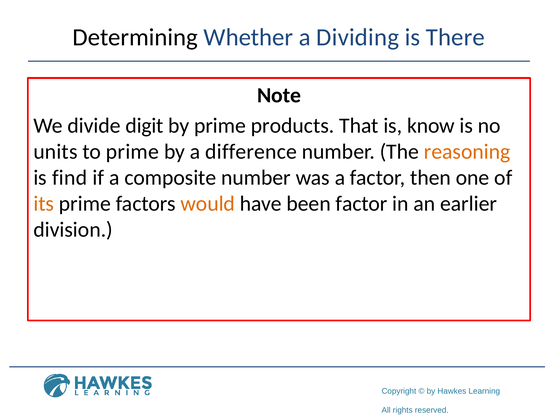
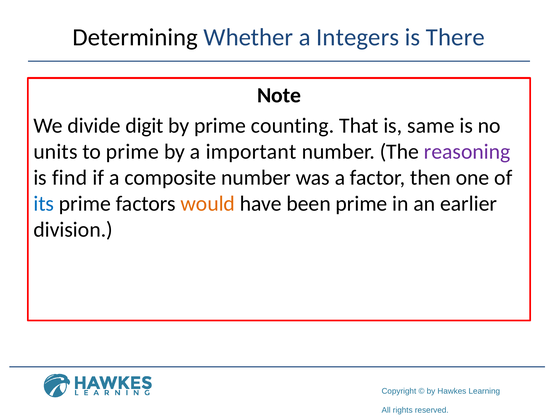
Dividing: Dividing -> Integers (358, 38)
products: products -> counting (293, 126)
know: know -> same (431, 126)
difference: difference -> important (251, 152)
reasoning colour: orange -> purple (467, 152)
its colour: orange -> blue (44, 204)
been factor: factor -> prime (362, 204)
